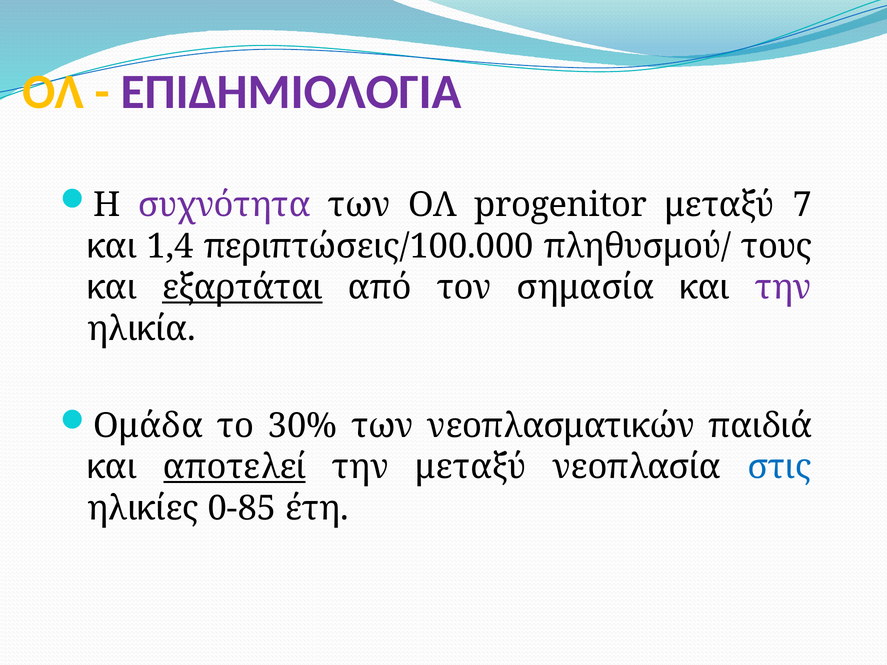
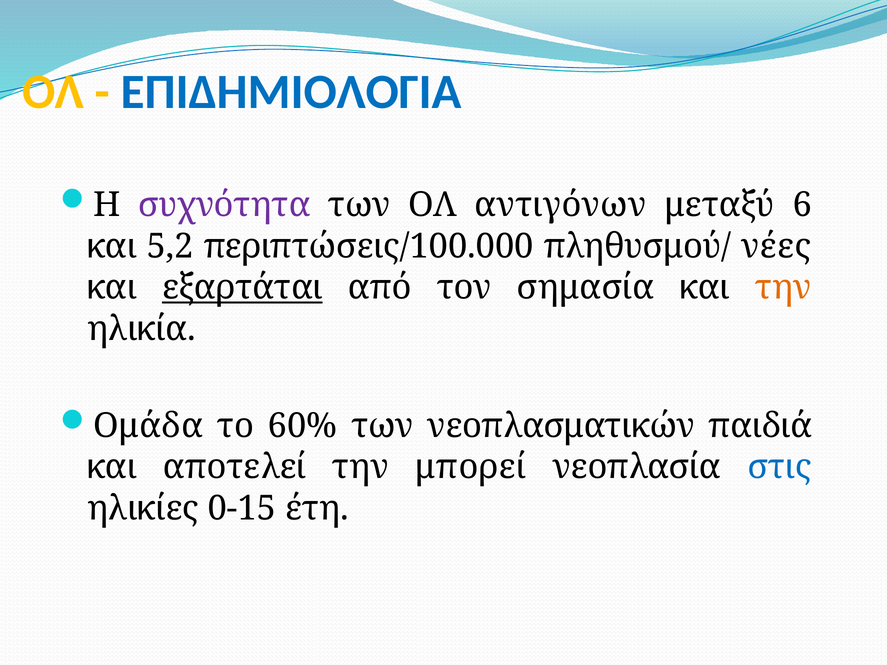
ΕΠΙΔΗΜΙΟΛΟΓΙΑ colour: purple -> blue (291, 92)
progenitor: progenitor -> αντιγόνων (560, 205)
7: 7 -> 6 (802, 205)
1,4: 1,4 -> 5,2 (170, 246)
τους: τους -> νέες (776, 246)
την colour: purple -> orange (783, 288)
30%: 30% -> 60% (303, 426)
αποτελεί underline: present -> none (235, 467)
την μεταξύ: μεταξύ -> μπορεί (471, 467)
0-85: 0-85 -> 0-15 (242, 509)
